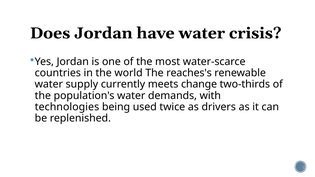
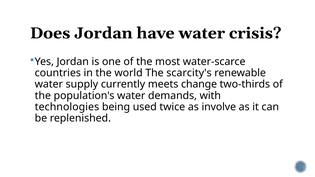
reaches's: reaches's -> scarcity's (189, 73)
drivers: drivers -> involve (219, 107)
